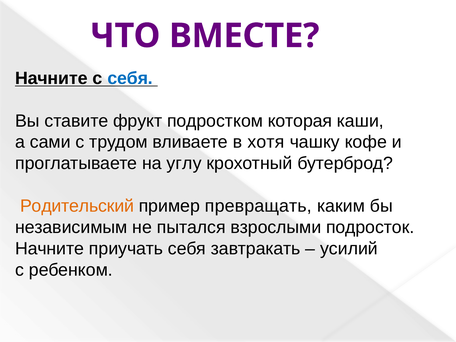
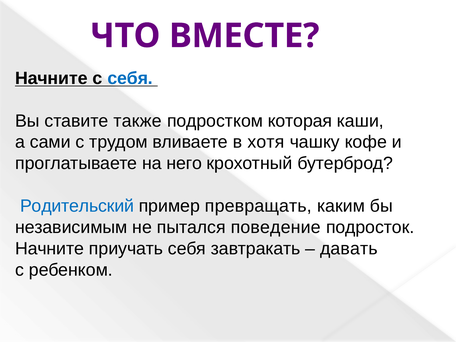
фрукт: фрукт -> также (138, 121)
углу: углу -> него (184, 163)
Родительский colour: orange -> blue (77, 206)
взрослыми: взрослыми -> поведение (276, 227)
усилий: усилий -> давать (349, 249)
